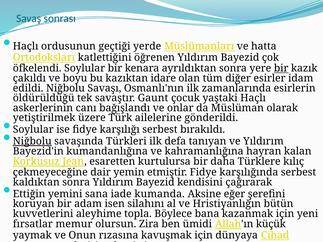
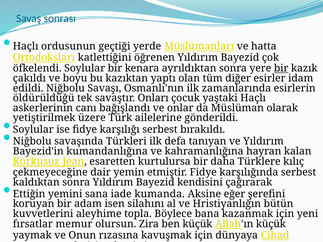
idare: idare -> yaptı (163, 78)
Gaunt: Gaunt -> Onları (153, 98)
Niğbolu underline: present -> none (32, 141)
ben ümidi: ümidi -> küçük (197, 224)
